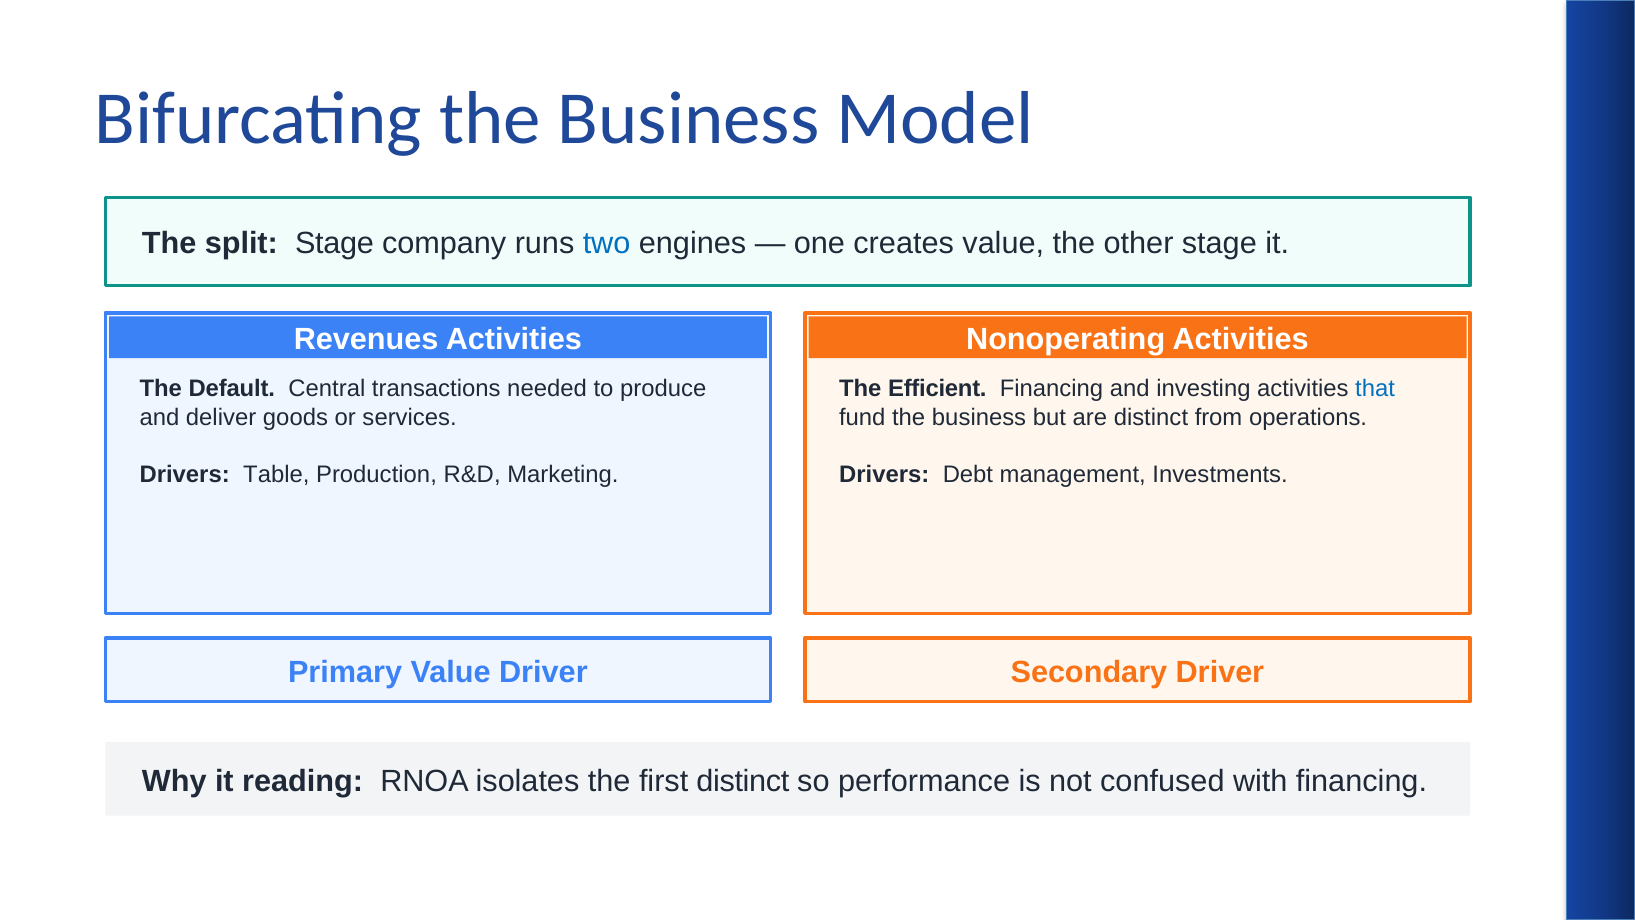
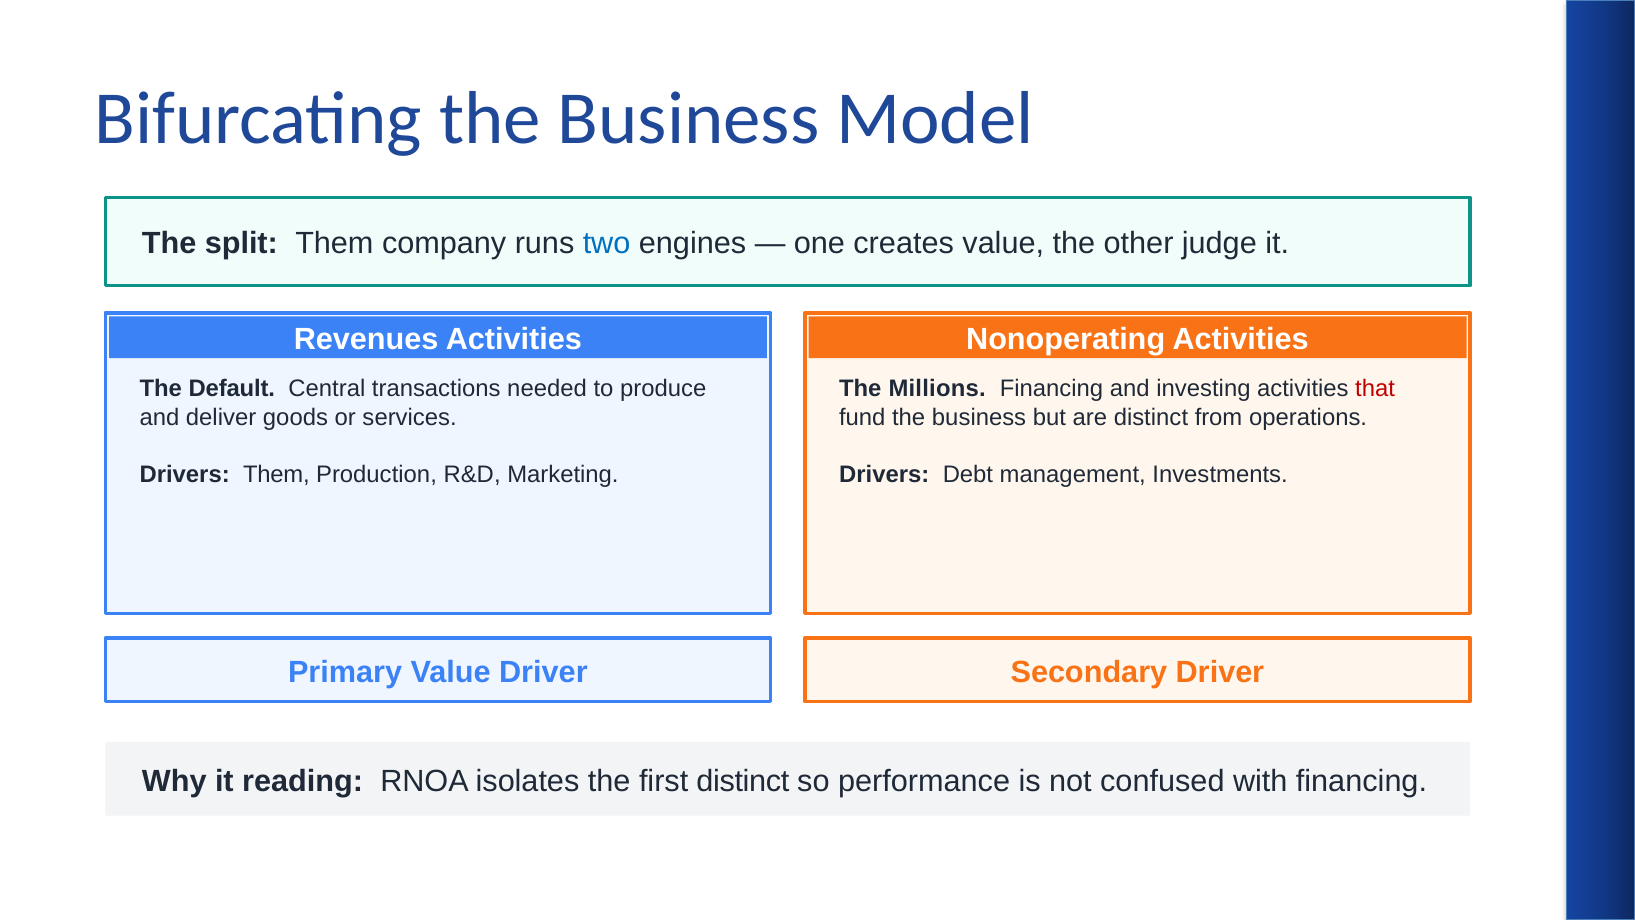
split Stage: Stage -> Them (334, 244)
other stage: stage -> judge (1219, 244)
Efficient: Efficient -> Millions (937, 389)
that colour: blue -> red (1375, 389)
Drivers Table: Table -> Them (276, 475)
